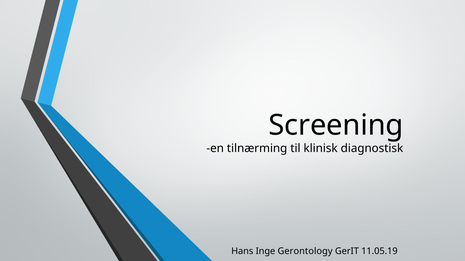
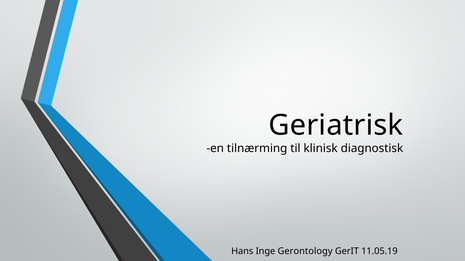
Screening: Screening -> Geriatrisk (336, 126)
